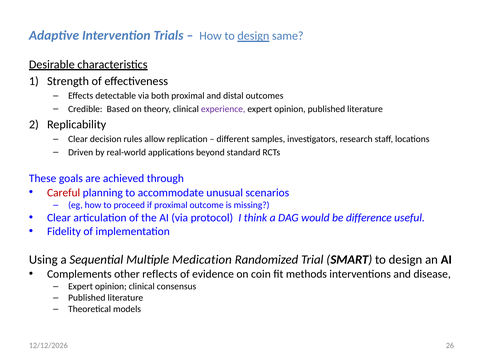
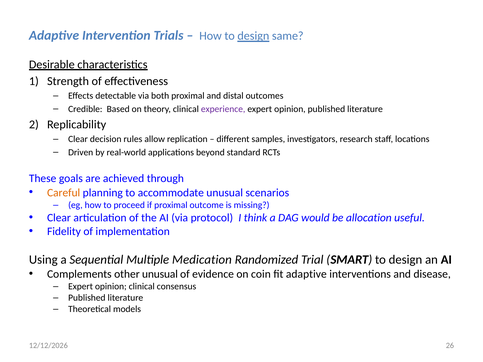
Careful colour: red -> orange (64, 193)
difference: difference -> allocation (369, 218)
other reflects: reflects -> unusual (160, 274)
fit methods: methods -> adaptive (306, 274)
